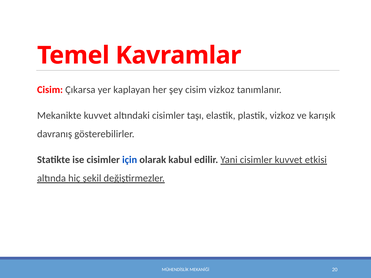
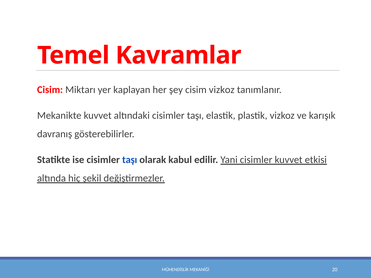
Çıkarsa: Çıkarsa -> Miktarı (80, 90)
ise cisimler için: için -> taşı (130, 160)
